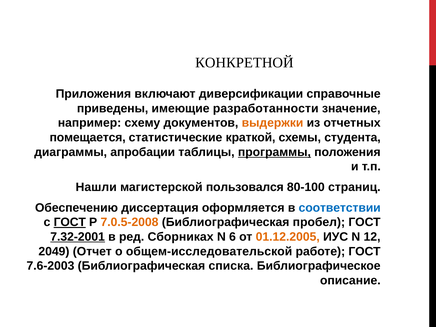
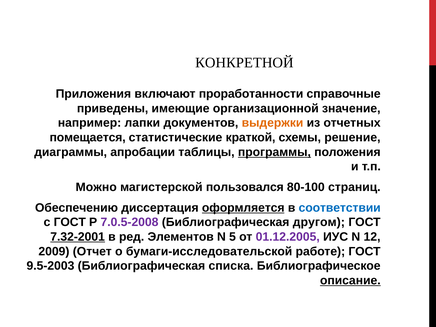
диверсификации: диверсификации -> проработанности (251, 94)
разработанности: разработанности -> организационной (266, 108)
схему: схему -> лапки (142, 123)
студента: студента -> решение (352, 137)
Нашли: Нашли -> Можно (96, 187)
оформляется underline: none -> present (243, 208)
ГОСТ underline: present -> none (70, 222)
7.0.5-2008 colour: orange -> purple (130, 222)
пробел: пробел -> другом (319, 222)
Сборниках: Сборниках -> Элементов (181, 237)
6: 6 -> 5 (233, 237)
01.12.2005 colour: orange -> purple (288, 237)
2049: 2049 -> 2009 (54, 251)
общем-исследовательской: общем-исследовательской -> бумаги-исследовательской (209, 251)
7.6-2003: 7.6-2003 -> 9.5-2003 (50, 266)
описание underline: none -> present (350, 280)
